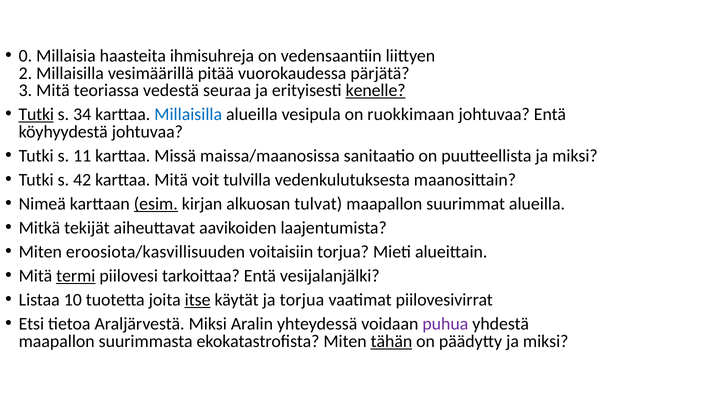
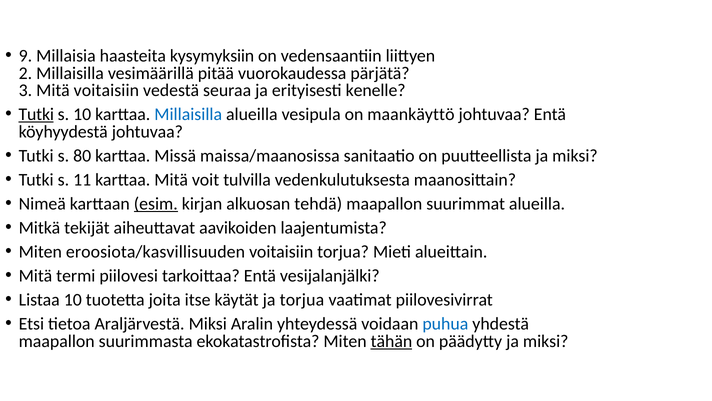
0: 0 -> 9 (25, 56)
ihmisuhreja: ihmisuhreja -> kysymyksiin (212, 56)
Mitä teoriassa: teoriassa -> voitaisiin (106, 90)
kenelle underline: present -> none (376, 90)
s 34: 34 -> 10 (82, 114)
ruokkimaan: ruokkimaan -> maankäyttö (411, 114)
11: 11 -> 80 (82, 156)
42: 42 -> 11 (82, 180)
tulvat: tulvat -> tehdä (318, 204)
termi underline: present -> none (76, 275)
itse underline: present -> none (198, 299)
puhua colour: purple -> blue (445, 323)
